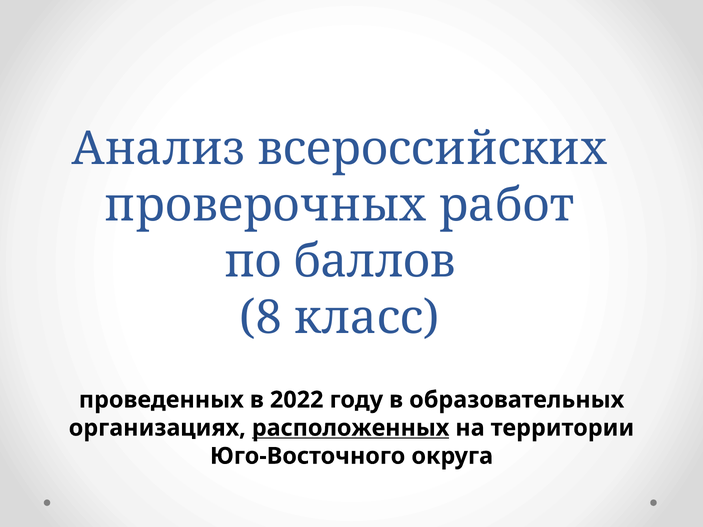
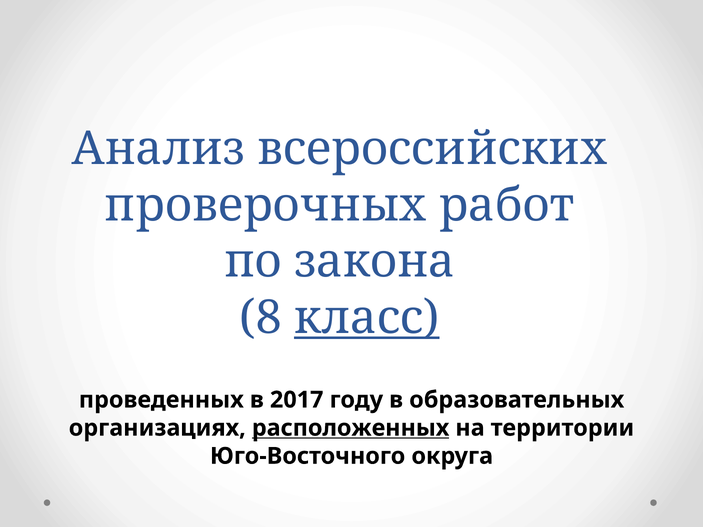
баллов: баллов -> закона (375, 262)
класс underline: none -> present (367, 318)
2022: 2022 -> 2017 (297, 400)
